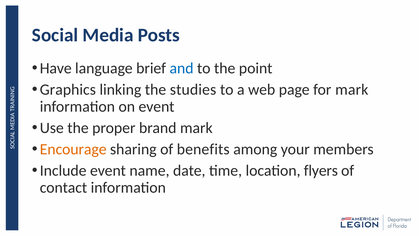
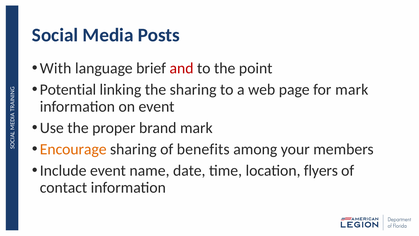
Have: Have -> With (56, 68)
and colour: blue -> red (182, 68)
Graphics: Graphics -> Potential (68, 89)
the studies: studies -> sharing (193, 89)
